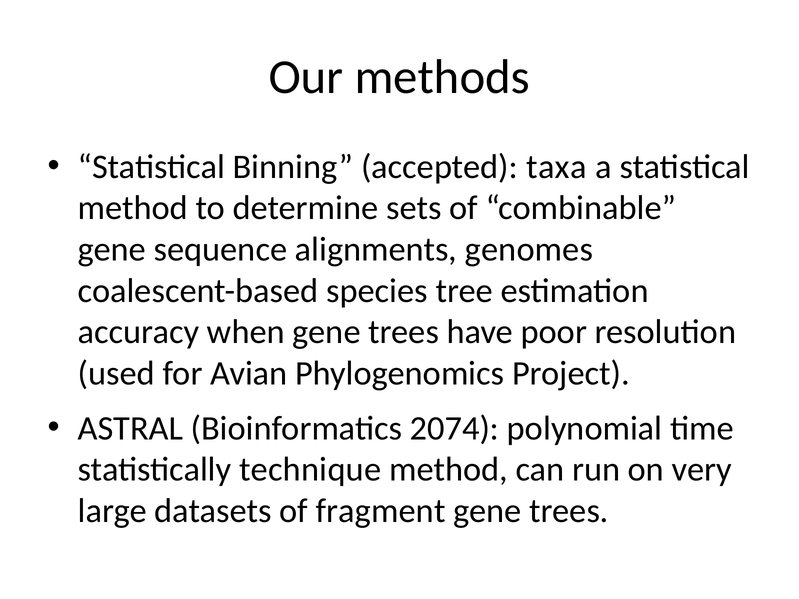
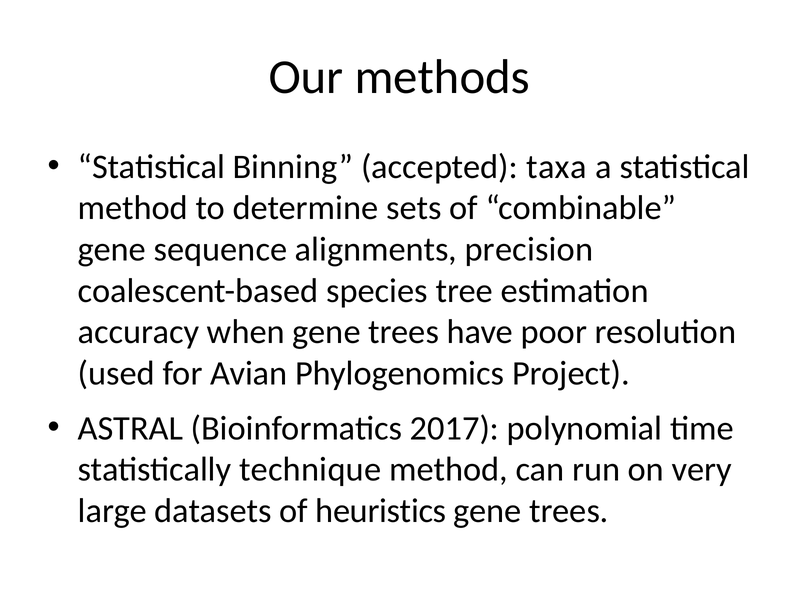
genomes: genomes -> precision (529, 249)
2074: 2074 -> 2017 (455, 428)
fragment: fragment -> heuristics (381, 511)
